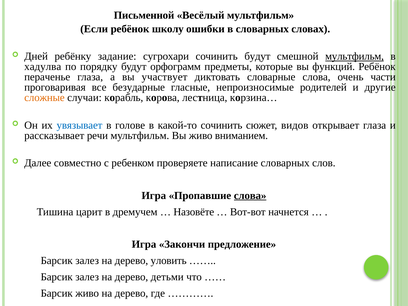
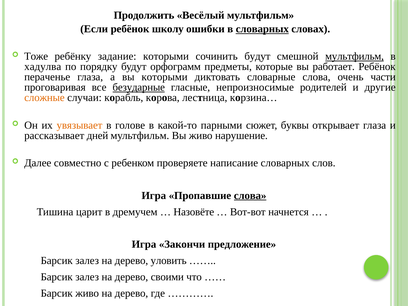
Письменной: Письменной -> Продолжить (144, 15)
словарных underline: none -> present (262, 29)
Дней: Дней -> Тоже (36, 56)
задание сугрохари: сугрохари -> которыми (166, 56)
функций: функций -> работает (334, 67)
вы участвует: участвует -> которыми (165, 77)
безударные underline: none -> present (139, 87)
увязывает colour: blue -> orange (80, 125)
какой-то сочинить: сочинить -> парными (221, 125)
видов: видов -> буквы (295, 125)
речи: речи -> дней (97, 135)
вниманием: вниманием -> нарушение (241, 135)
детьми: детьми -> своими (167, 277)
